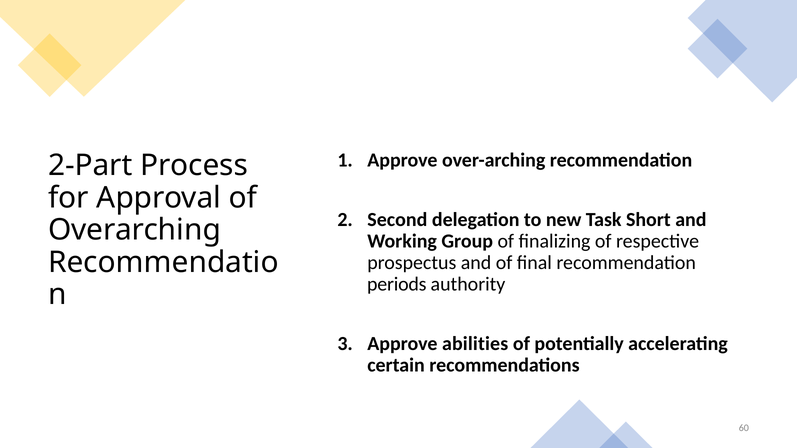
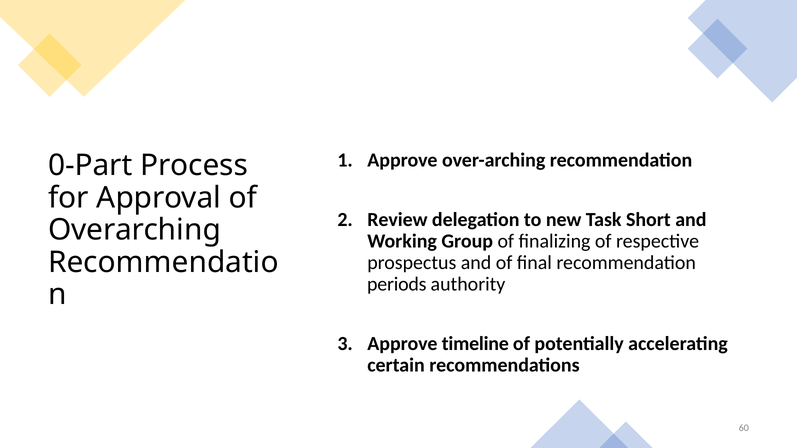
2-Part: 2-Part -> 0-Part (90, 166)
Second: Second -> Review (397, 220)
abilities: abilities -> timeline (475, 344)
